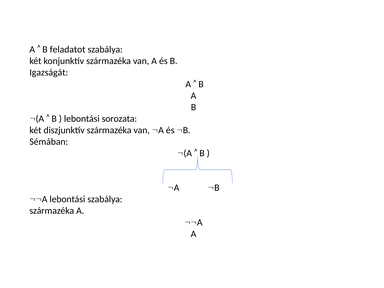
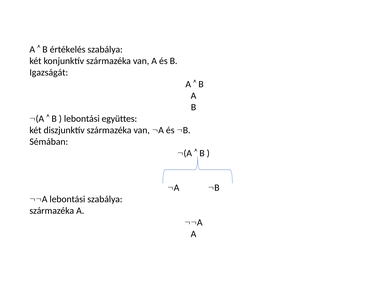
feladatot: feladatot -> értékelés (68, 50)
sorozata: sorozata -> együttes (119, 119)
